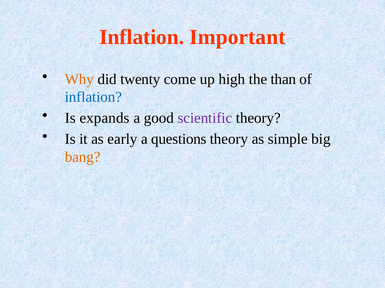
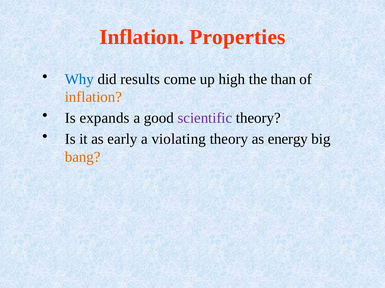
Important: Important -> Properties (237, 37)
Why colour: orange -> blue (79, 79)
twenty: twenty -> results (140, 79)
inflation colour: blue -> orange (93, 97)
questions: questions -> violating (179, 139)
simple: simple -> energy (288, 139)
